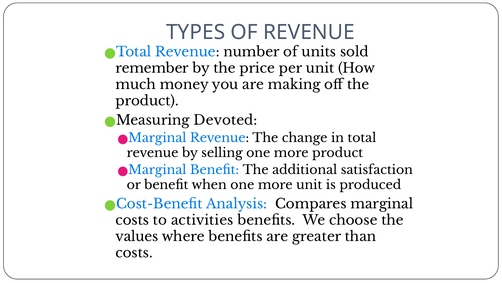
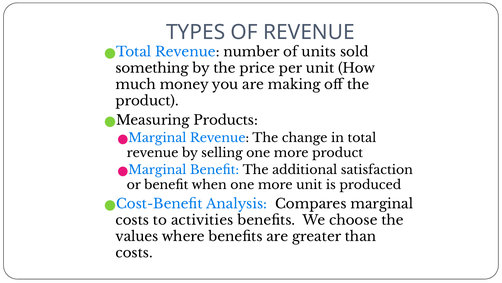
remember: remember -> something (152, 68)
Devoted: Devoted -> Products (226, 120)
